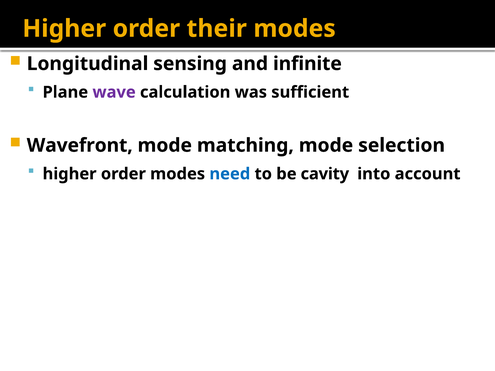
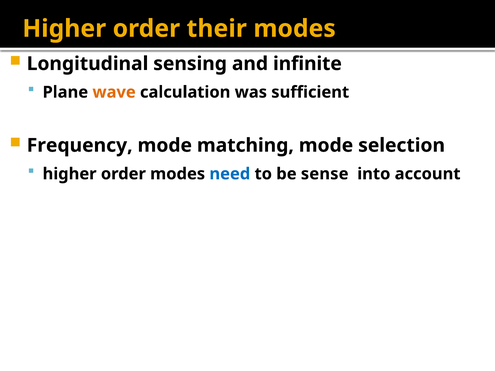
wave colour: purple -> orange (114, 92)
Wavefront: Wavefront -> Frequency (80, 145)
cavity: cavity -> sense (325, 174)
